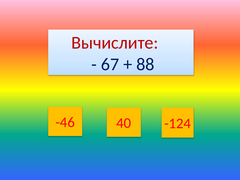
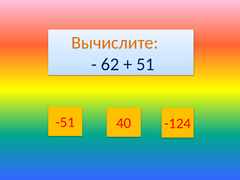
Вычислите colour: red -> orange (115, 43)
67: 67 -> 62 (110, 64)
88: 88 -> 51 (145, 64)
-46: -46 -> -51 (65, 122)
